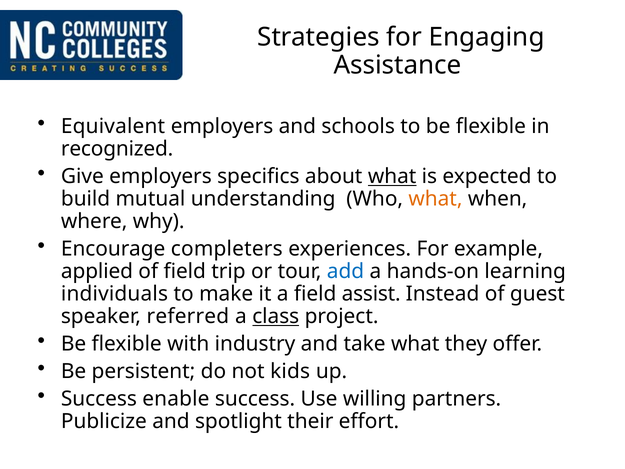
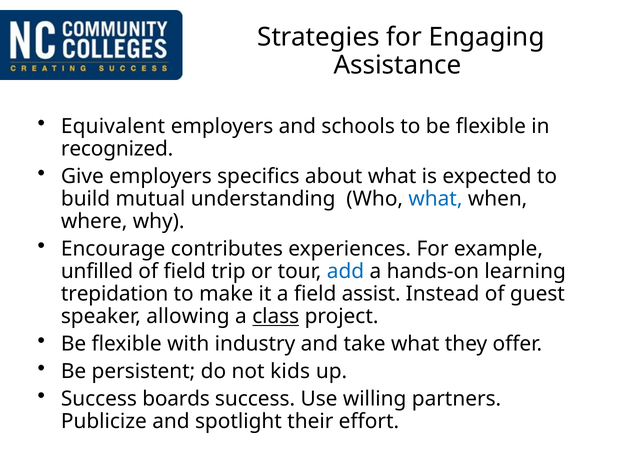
what underline: present -> none (392, 176)
what colour: orange -> blue (435, 199)
completers: completers -> contributes (227, 249)
applied: applied -> unfilled (97, 271)
individuals: individuals -> trepidation (115, 294)
referred: referred -> allowing (188, 316)
enable: enable -> boards (176, 399)
